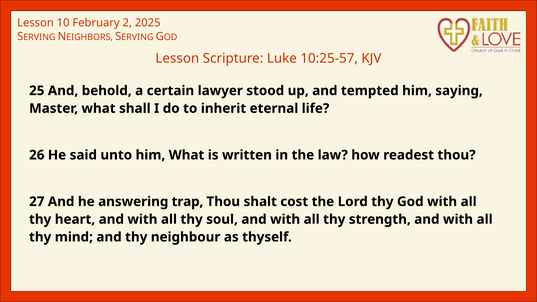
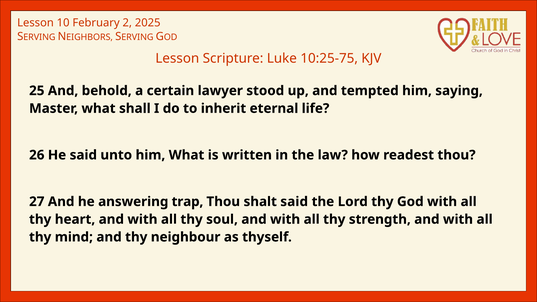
10:25-57: 10:25-57 -> 10:25-75 (329, 58)
shalt cost: cost -> said (294, 202)
